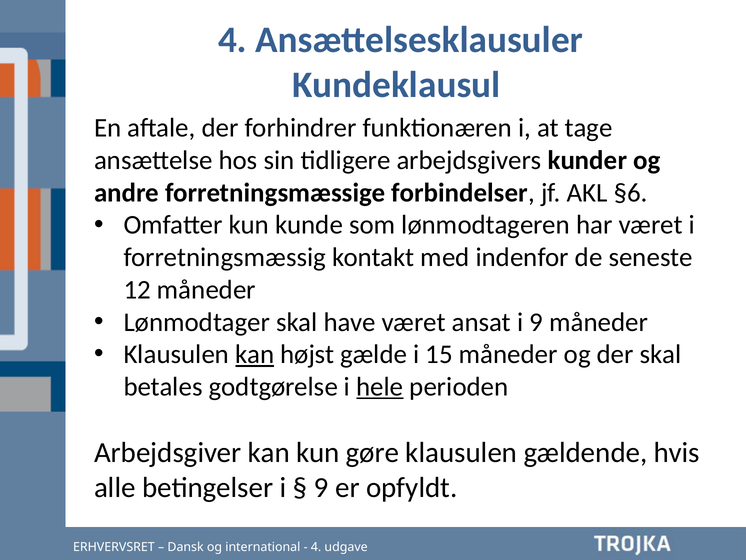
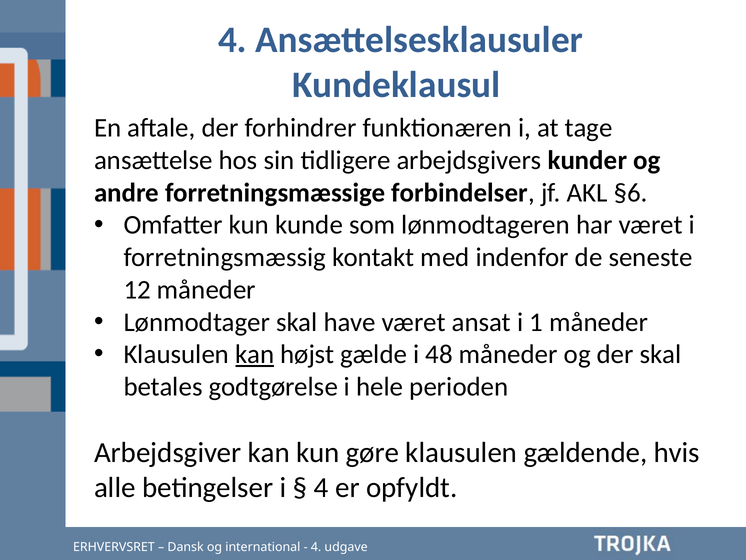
i 9: 9 -> 1 (536, 322)
15: 15 -> 48 (439, 354)
hele underline: present -> none (380, 386)
9: 9 -> 4 (321, 487)
